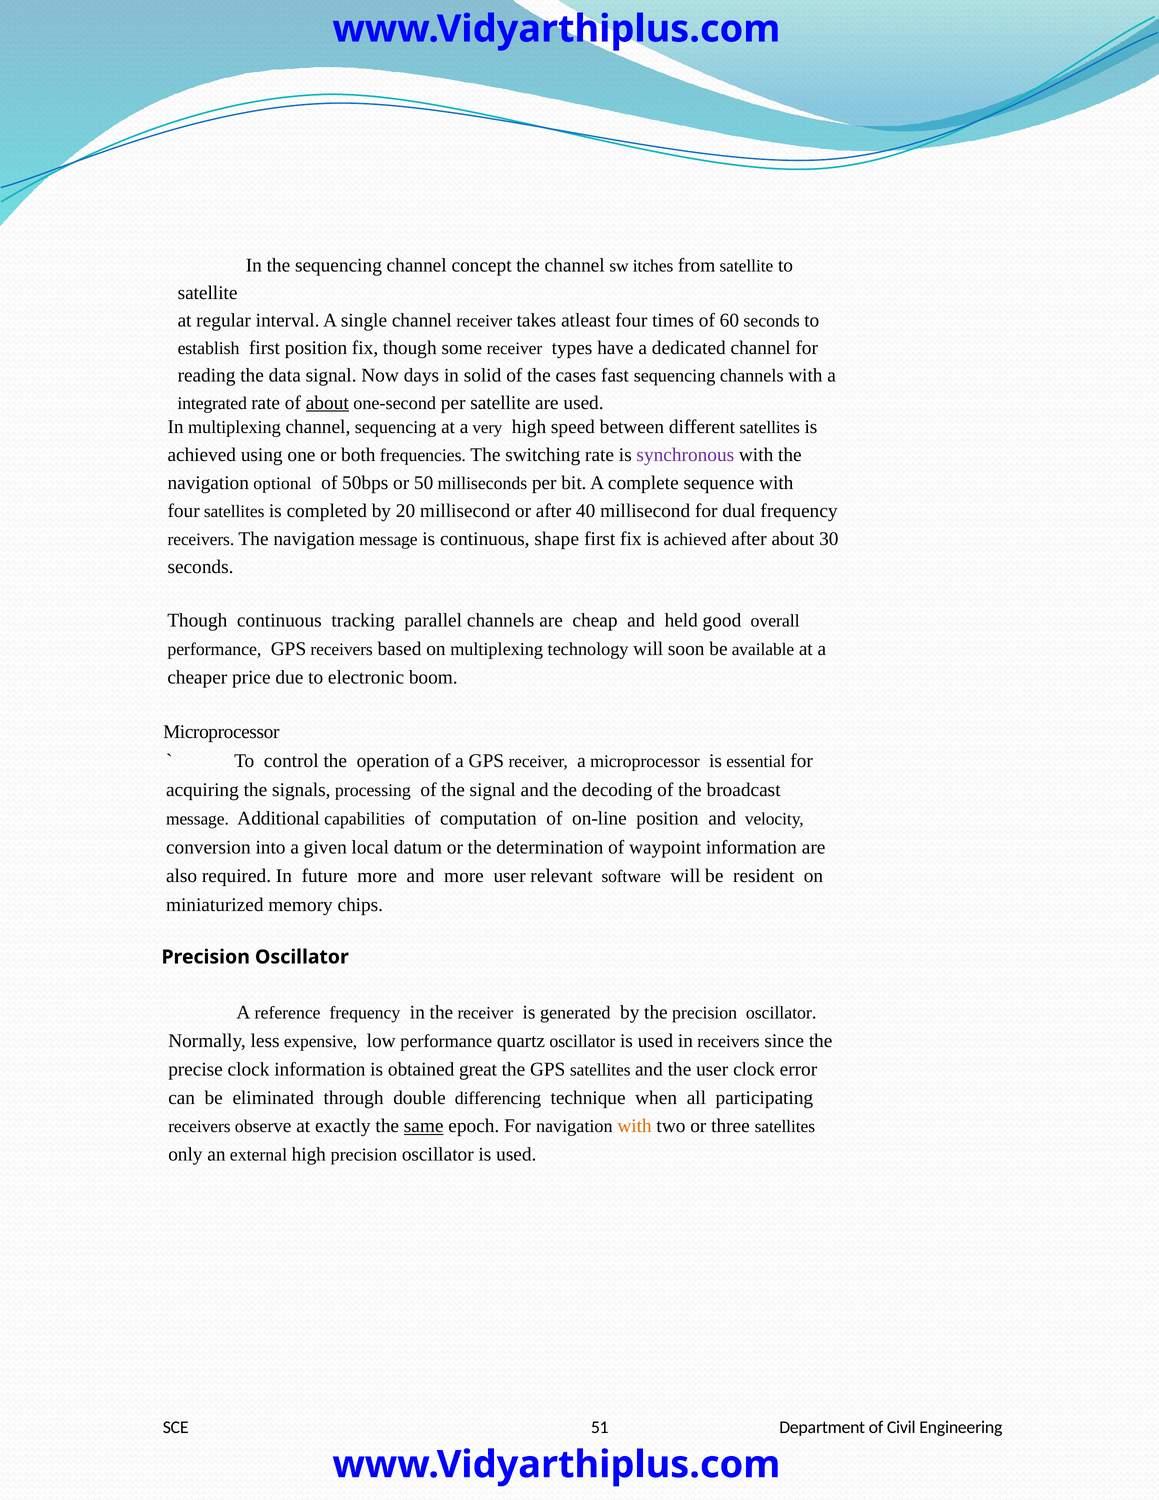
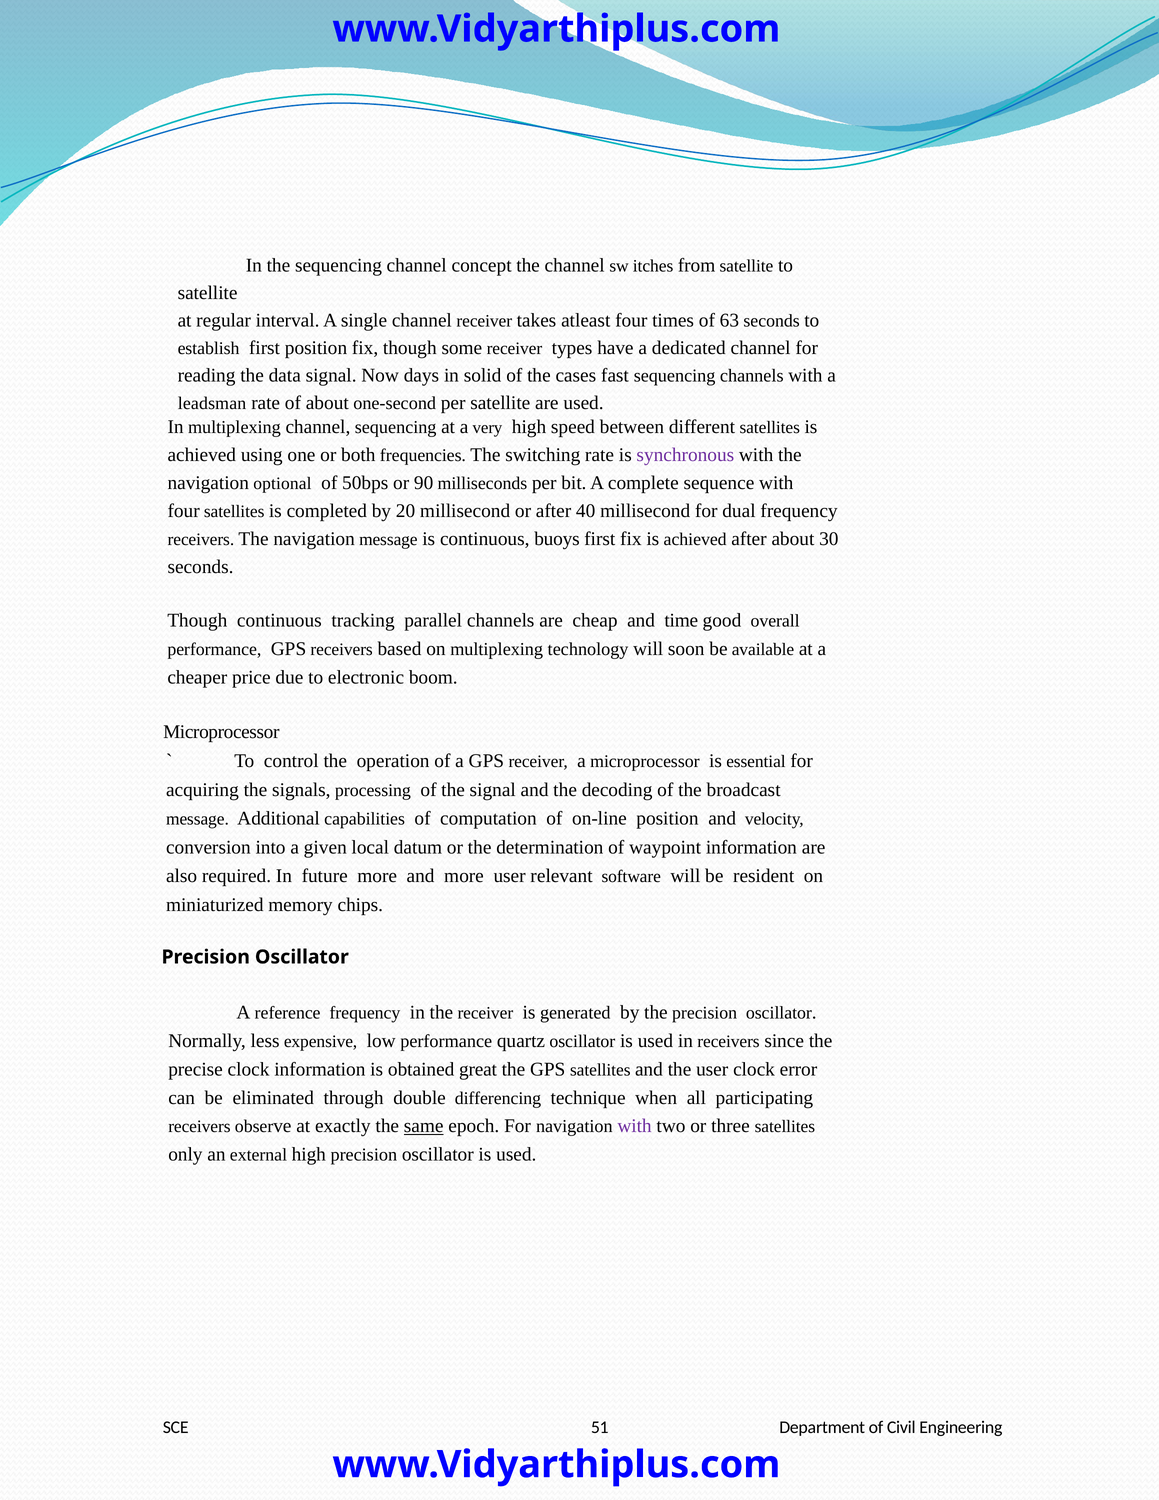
60: 60 -> 63 (729, 320)
integrated: integrated -> leadsman (212, 403)
about underline: present -> none (327, 403)
50: 50 -> 90 (424, 483)
shape: shape -> buoys (557, 539)
held: held -> time (681, 620)
with colour: orange -> purple (635, 1126)
